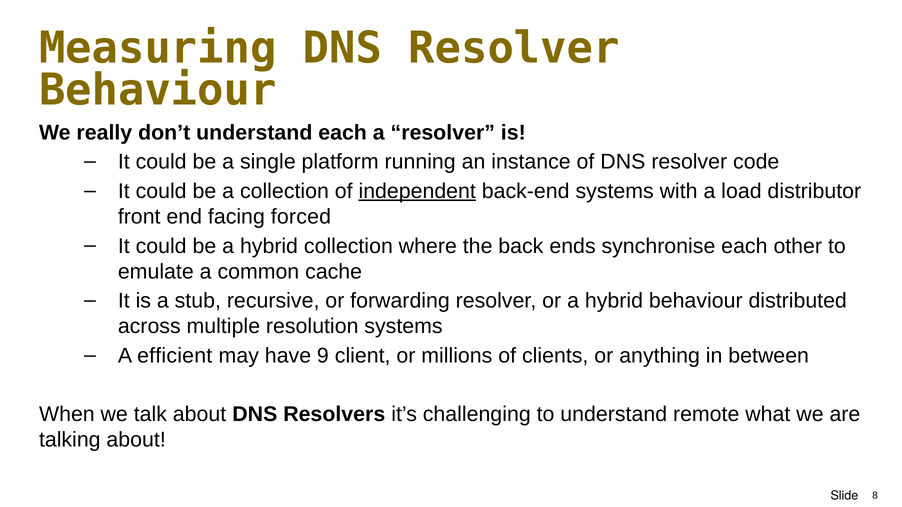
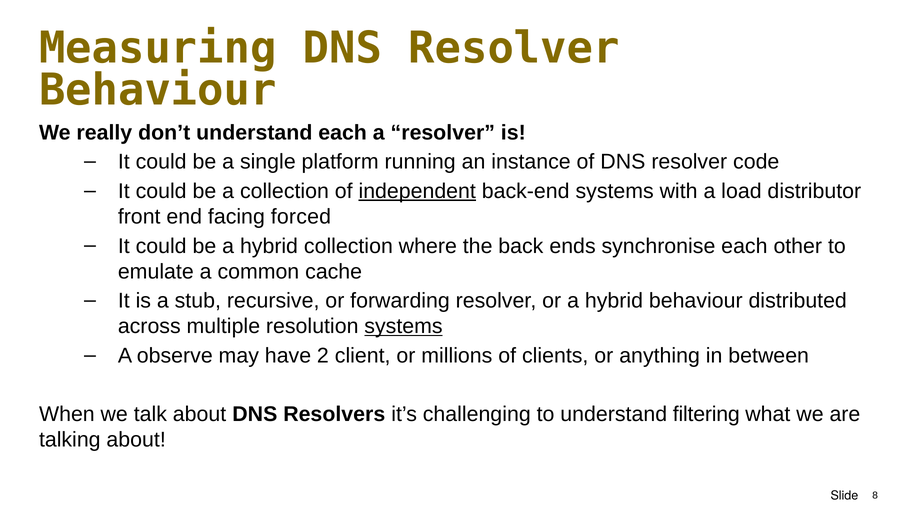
systems underline: none -> present (403, 327)
efficient: efficient -> observe (175, 356)
9: 9 -> 2 (323, 356)
remote: remote -> filtering (706, 415)
